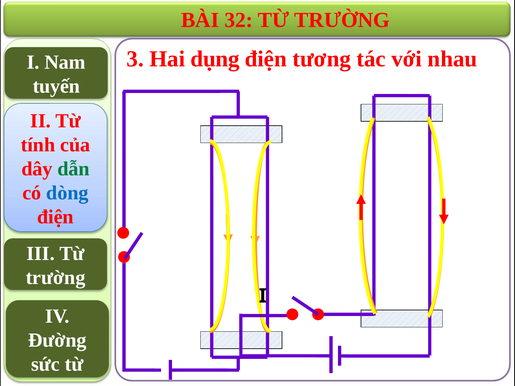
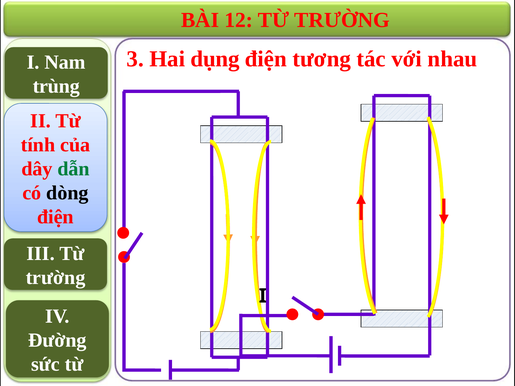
32: 32 -> 12 (239, 20)
tuyến: tuyến -> trùng (56, 86)
dòng colour: blue -> black (67, 193)
